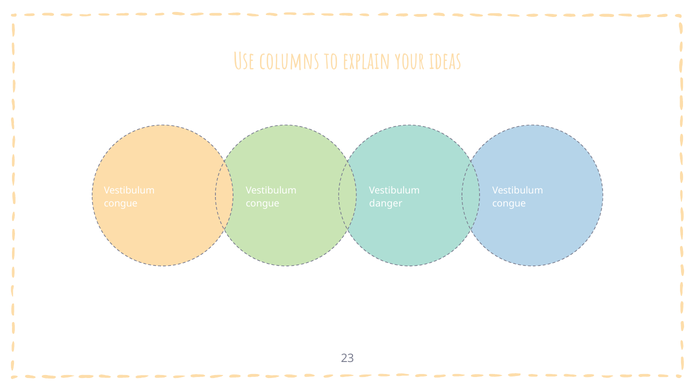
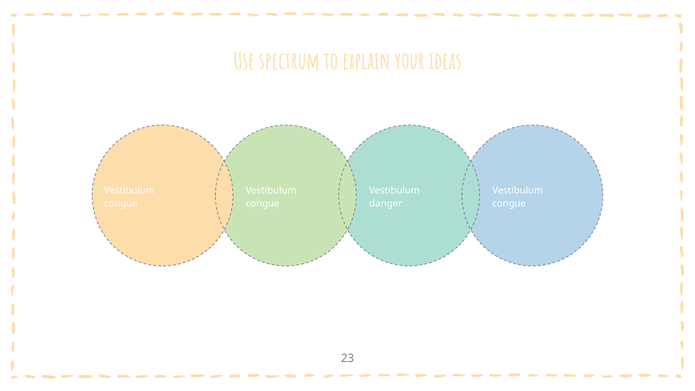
columns: columns -> spectrum (289, 62)
